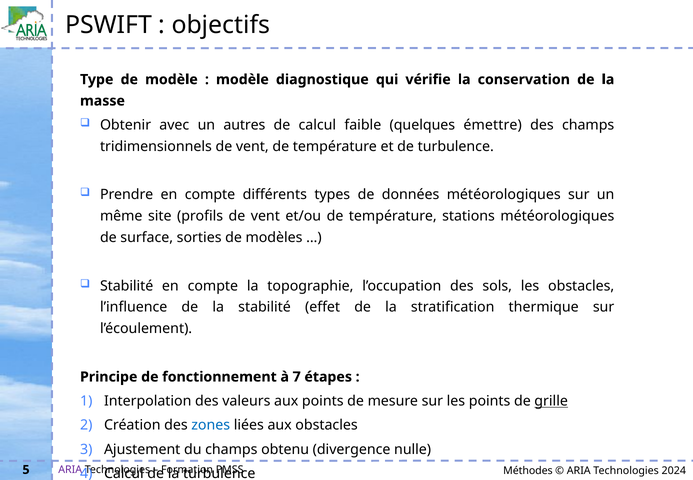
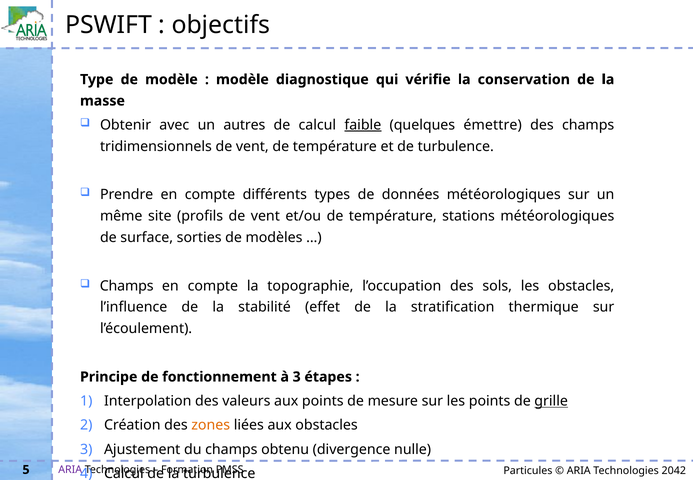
faible underline: none -> present (363, 125)
Stabilité: Stabilité -> Champs (127, 286)
à 7: 7 -> 3 (297, 377)
zones colour: blue -> orange (211, 425)
Méthodes: Méthodes -> Particules (528, 471)
2024: 2024 -> 2042 (674, 471)
